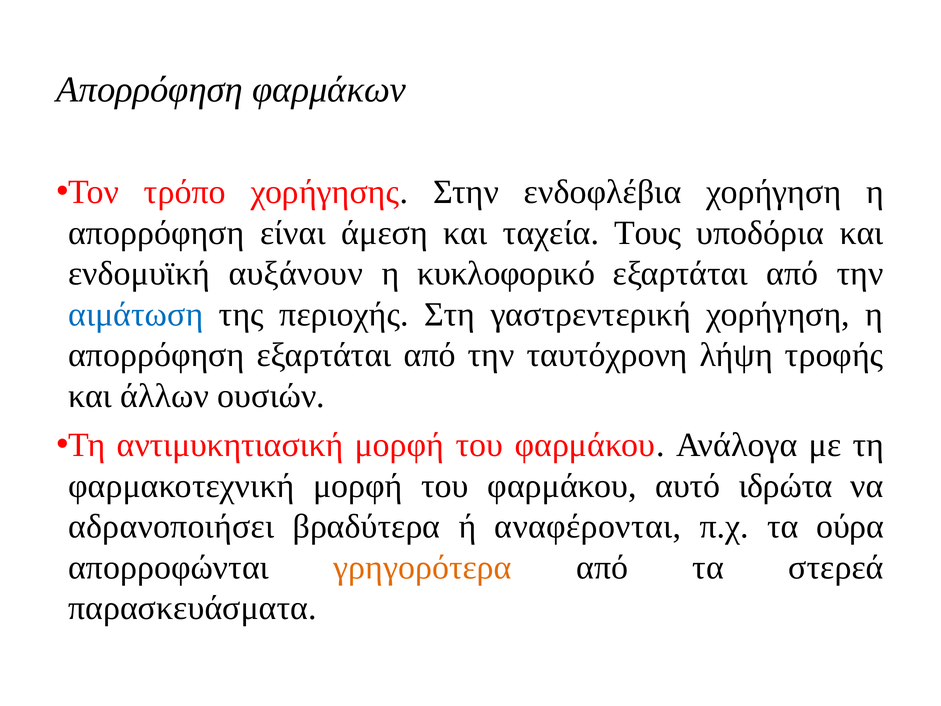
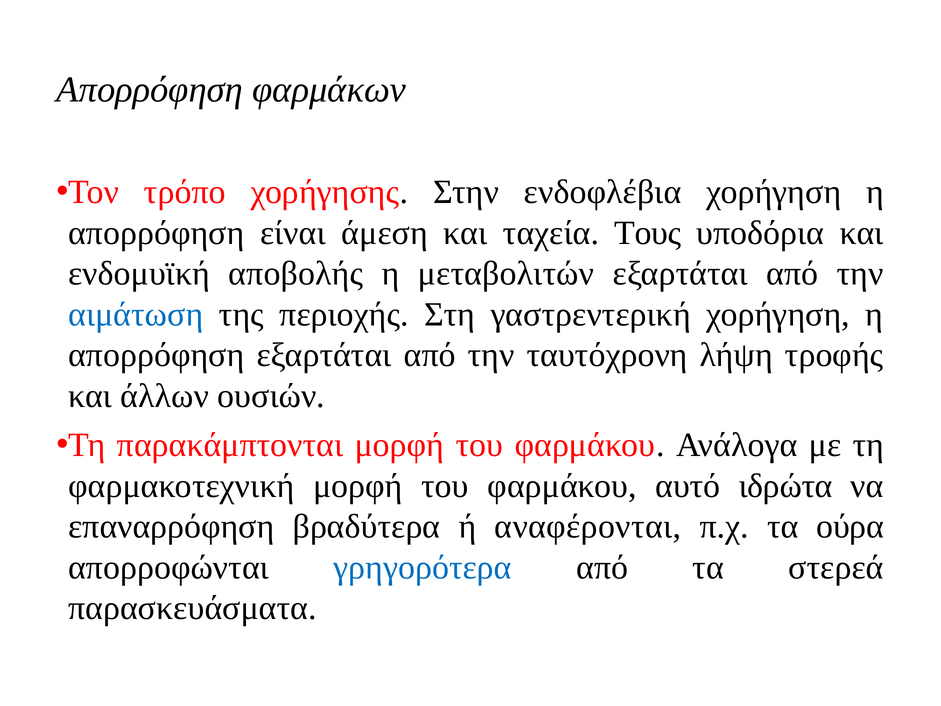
αυξάνουν: αυξάνουν -> αποβολής (296, 274)
κυκλοφορικό: κυκλοφορικό -> μεταβολιτών (506, 274)
αντιμυκητιασική: αντιμυκητιασική -> παρακάμπτονται (230, 445)
αδρανοποιήσει: αδρανοποιήσει -> επαναρρόφηση (171, 527)
γρηγορότερα colour: orange -> blue (423, 567)
